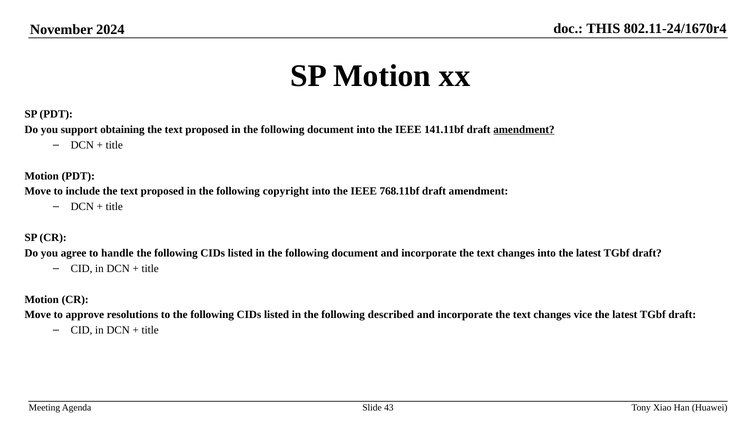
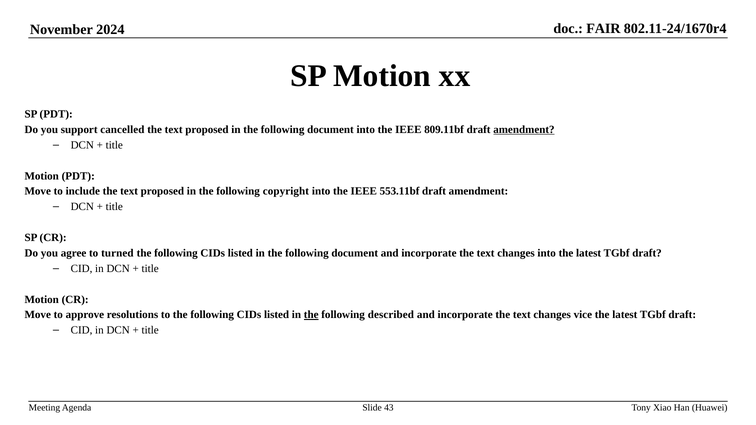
THIS: THIS -> FAIR (603, 28)
obtaining: obtaining -> cancelled (122, 130)
141.11bf: 141.11bf -> 809.11bf (444, 130)
768.11bf: 768.11bf -> 553.11bf (400, 191)
handle: handle -> turned (117, 253)
the underline: none -> present (311, 315)
